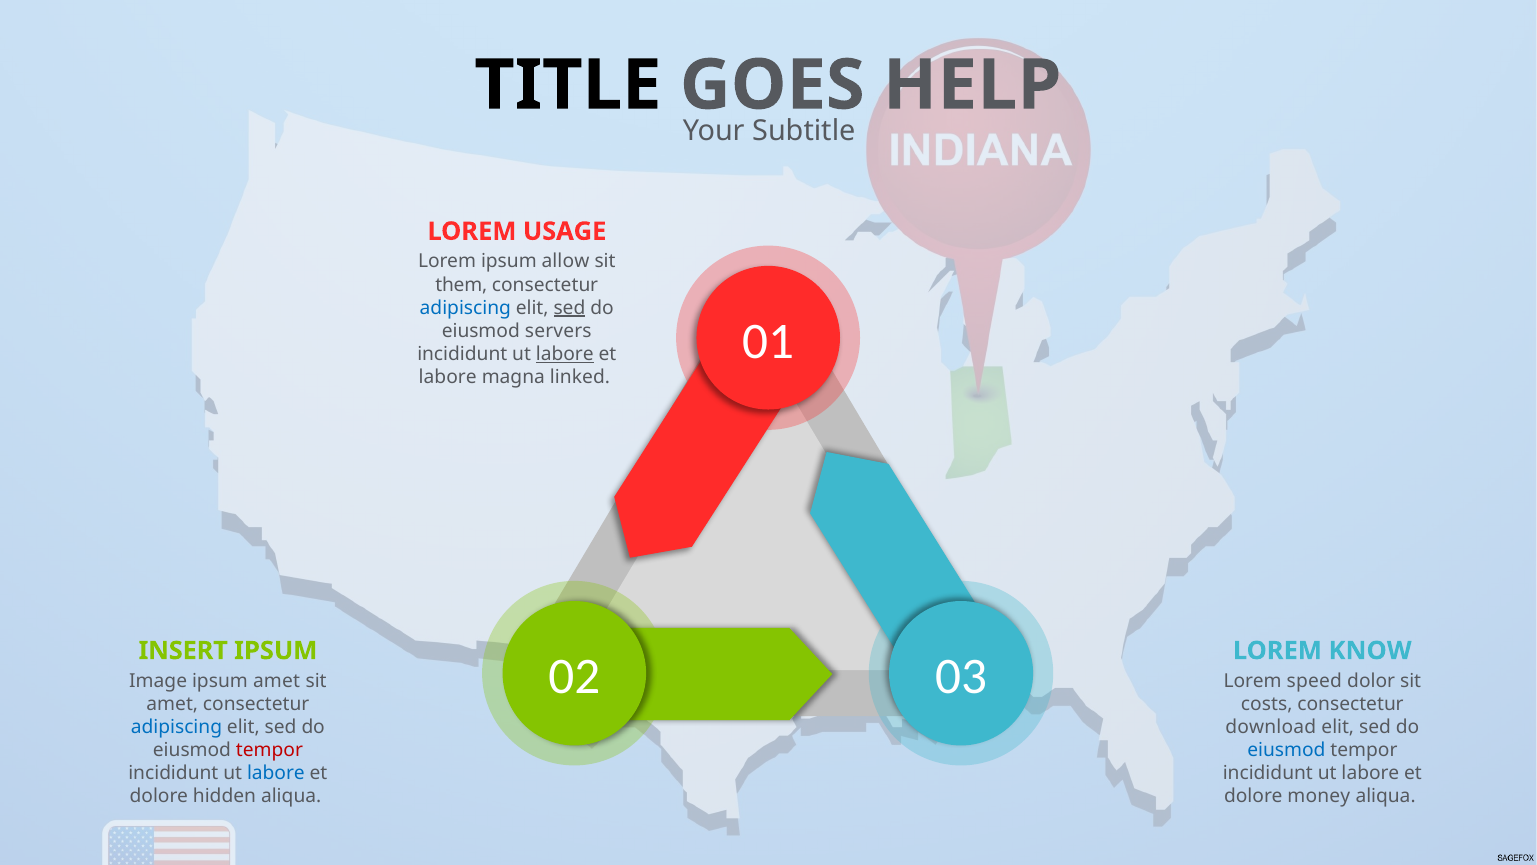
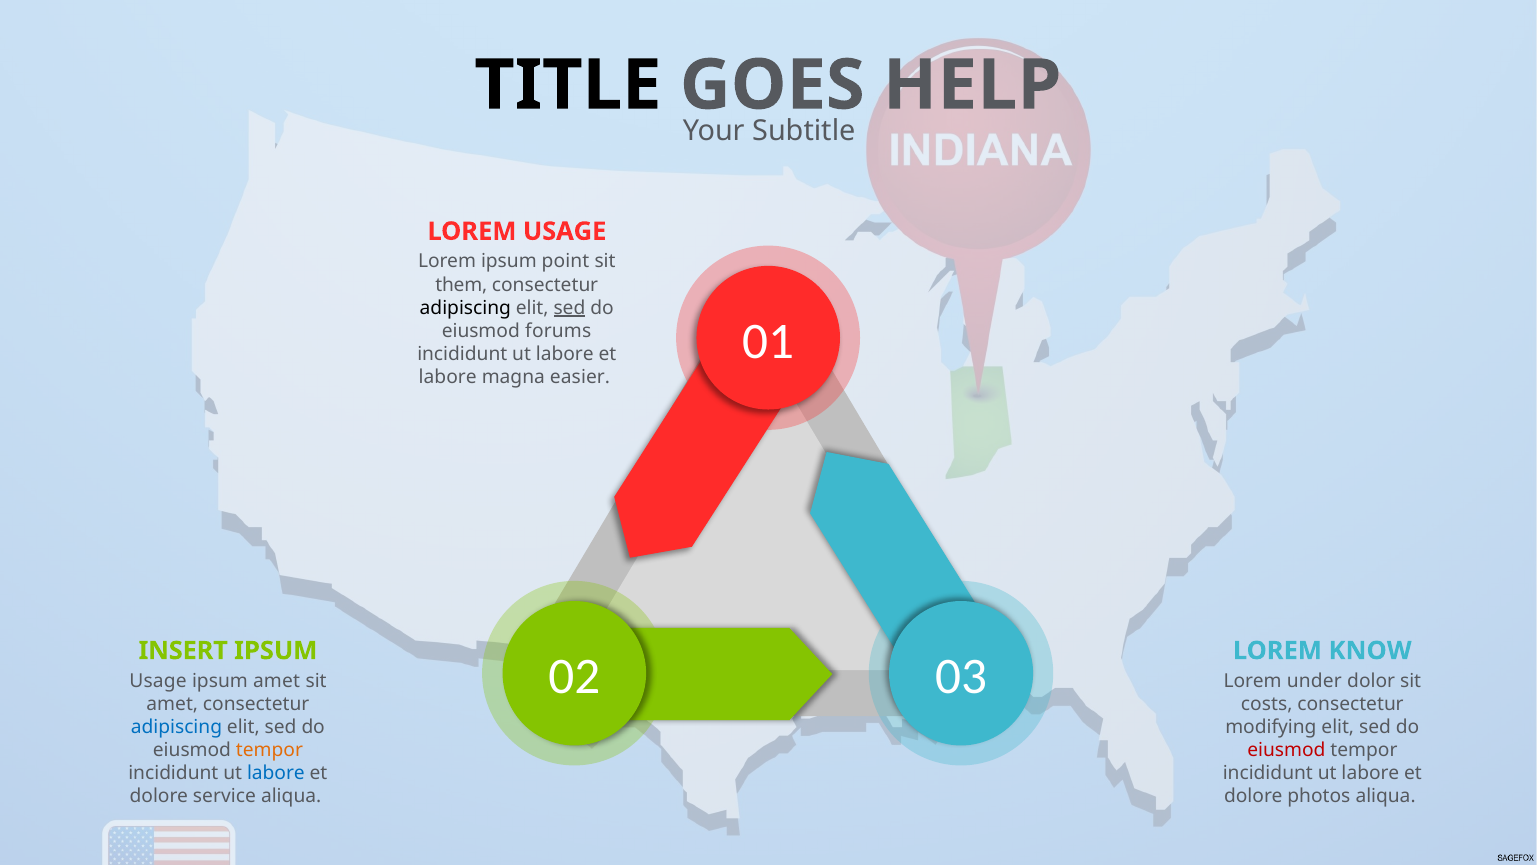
allow: allow -> point (565, 262)
adipiscing colour: blue -> black (465, 308)
servers: servers -> forums (558, 331)
labore underline: present -> none (565, 354)
linked: linked -> easier (580, 377)
Image: Image -> Usage (158, 681)
speed: speed -> under (1314, 681)
download: download -> modifying (1271, 727)
tempor colour: red -> orange (270, 750)
eiusmod colour: blue -> red (1286, 750)
hidden: hidden -> service (224, 796)
money: money -> photos (1319, 796)
